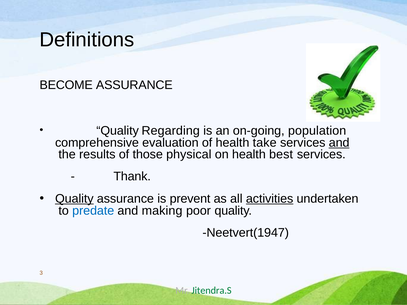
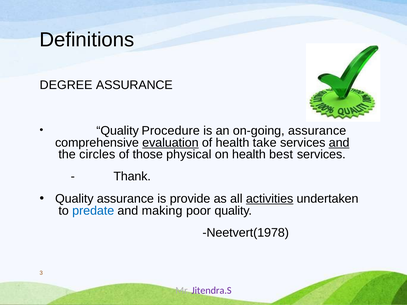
BECOME: BECOME -> DEGREE (66, 85)
Regarding: Regarding -> Procedure (171, 131)
on-going population: population -> assurance (317, 131)
evaluation underline: none -> present (170, 143)
results: results -> circles (97, 155)
Quality underline: present -> none (74, 199)
prevent: prevent -> provide (190, 199)
Neetvert(1947: Neetvert(1947 -> Neetvert(1978 (246, 233)
Jitendra.S colour: green -> purple (212, 291)
